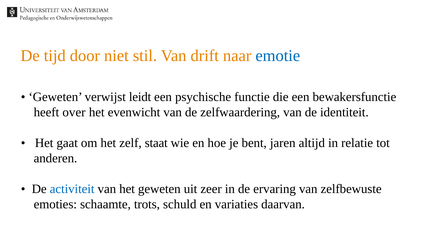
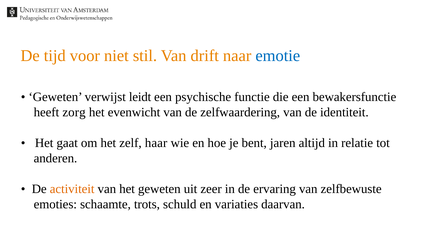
door: door -> voor (85, 56)
over: over -> zorg (74, 112)
staat: staat -> haar (156, 143)
activiteit colour: blue -> orange (72, 189)
